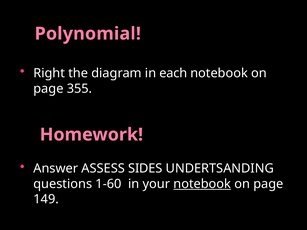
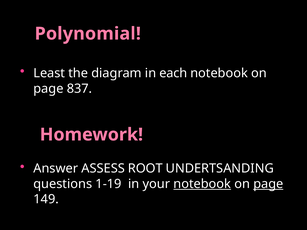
Right: Right -> Least (49, 73)
355: 355 -> 837 (79, 89)
SIDES: SIDES -> ROOT (145, 169)
1-60: 1-60 -> 1-19 (108, 184)
page underline: none -> present (268, 184)
